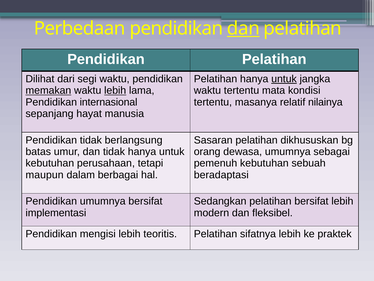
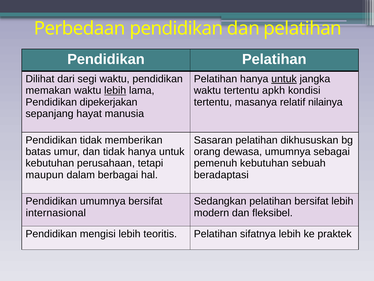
dan underline: present -> none (243, 28)
memakan underline: present -> none (48, 90)
mata: mata -> apkh (274, 90)
internasional: internasional -> dipekerjakan (109, 102)
berlangsung: berlangsung -> memberikan (134, 140)
implementasi: implementasi -> internasional (56, 212)
